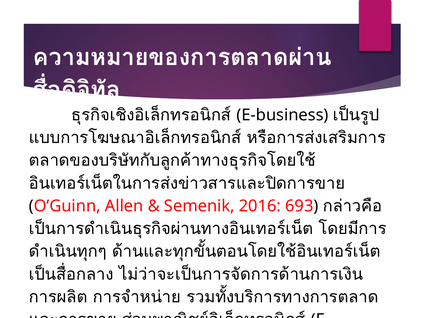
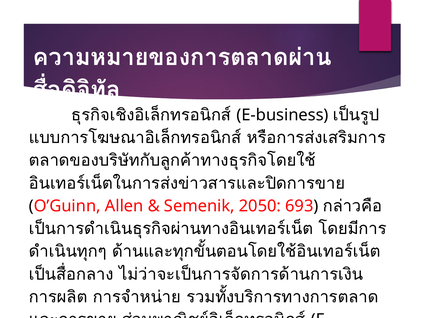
2016: 2016 -> 2050 (260, 206)
